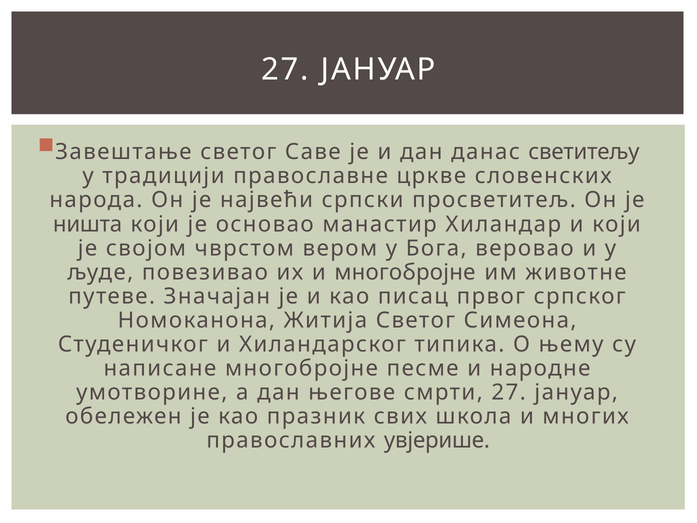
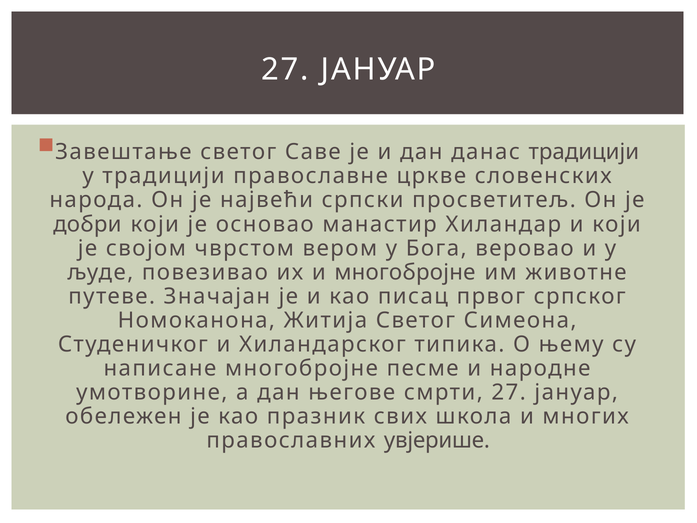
данас светитељу: светитељу -> традицији (584, 152)
ништа: ништа -> добри (87, 224)
